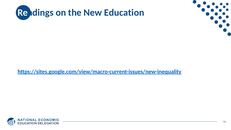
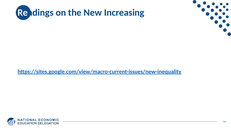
Education: Education -> Increasing (124, 12)
